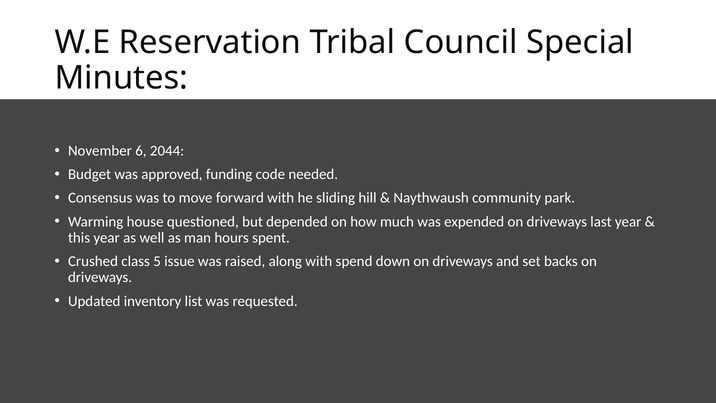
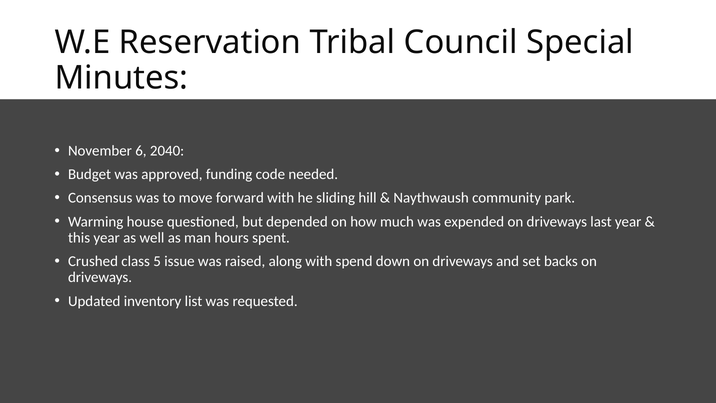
2044: 2044 -> 2040 (167, 151)
